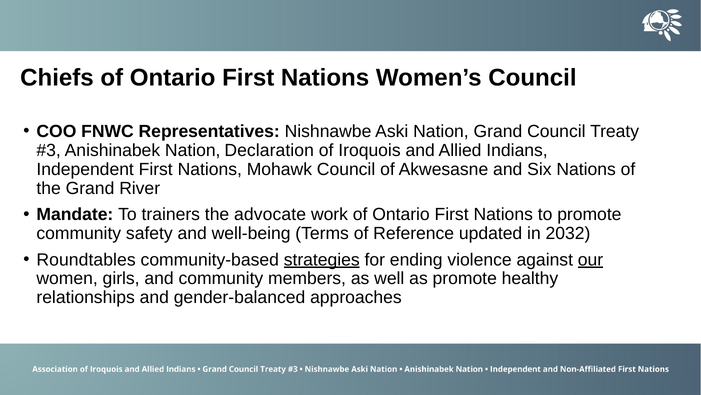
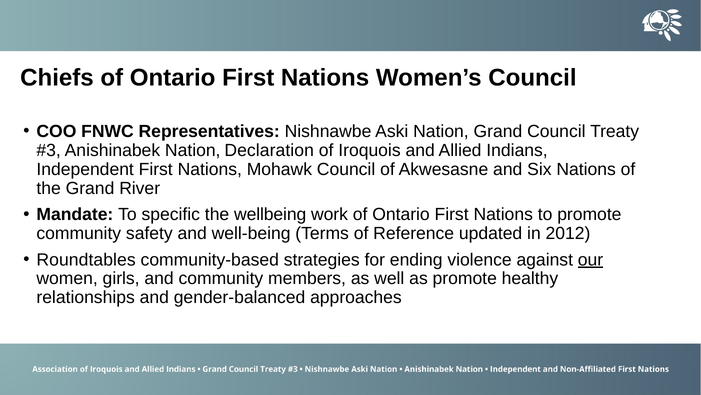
trainers: trainers -> specific (171, 214)
advocate: advocate -> wellbeing (270, 214)
2032: 2032 -> 2012 (568, 233)
strategies underline: present -> none (322, 259)
